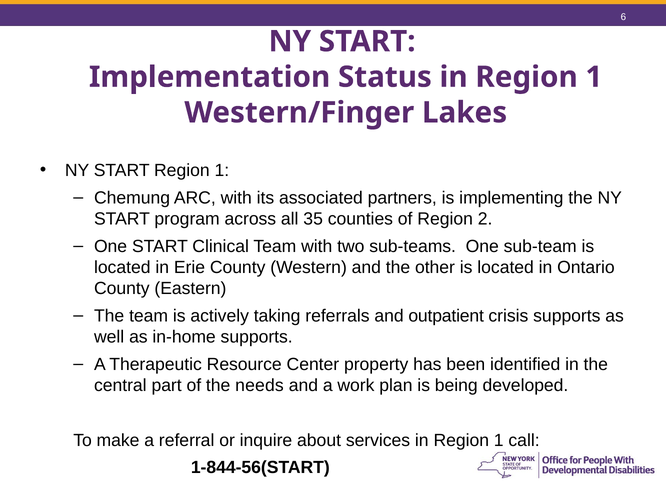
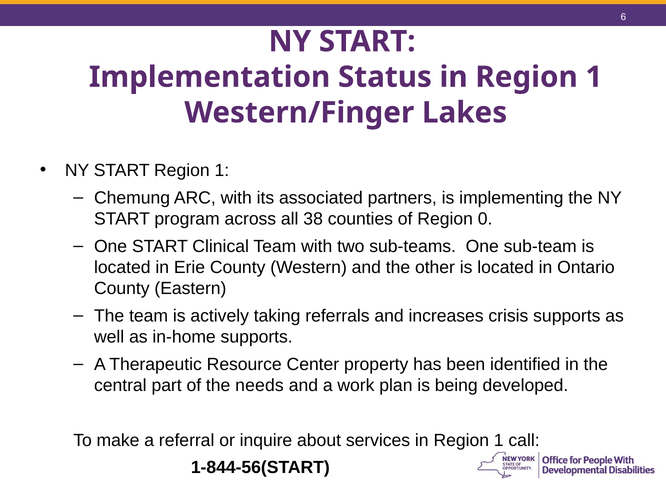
35: 35 -> 38 (313, 219)
2: 2 -> 0 (485, 219)
outpatient: outpatient -> increases (446, 316)
